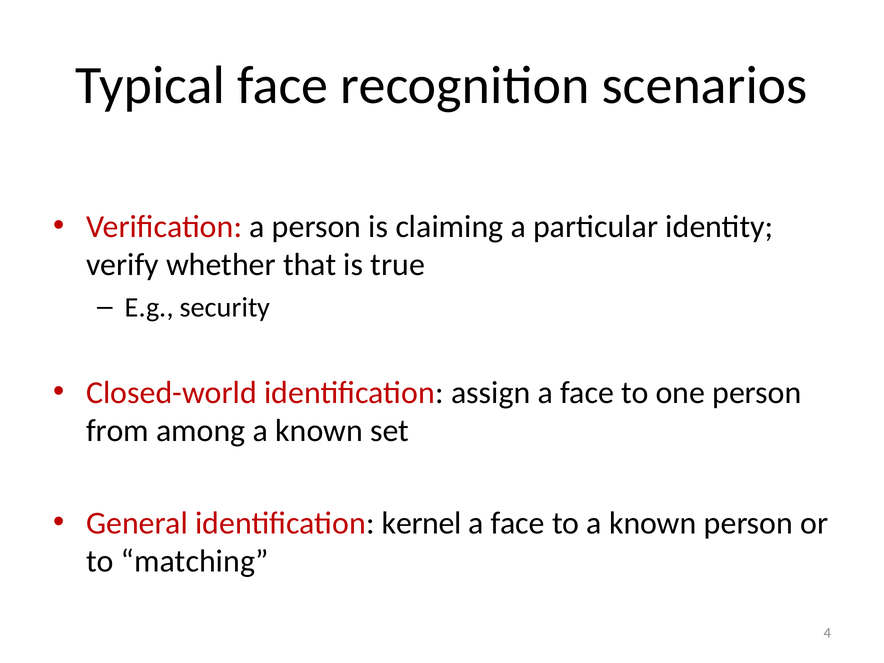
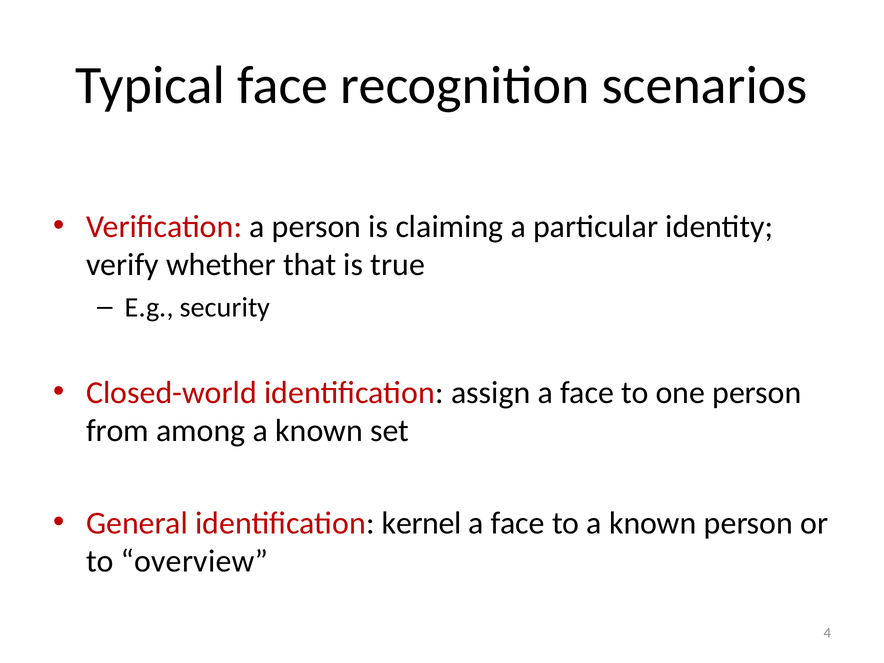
matching: matching -> overview (194, 561)
